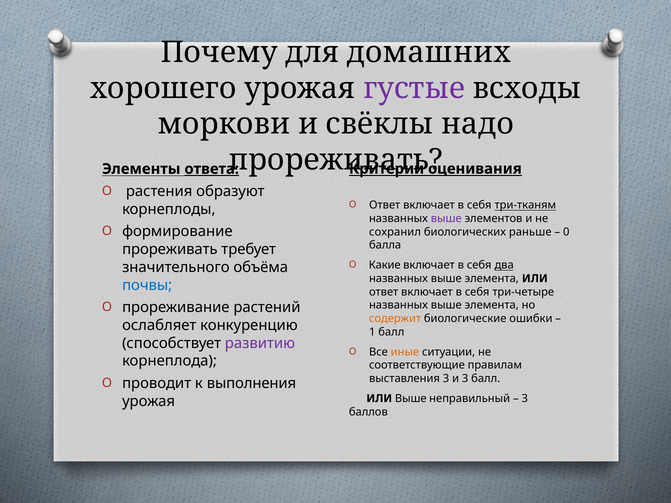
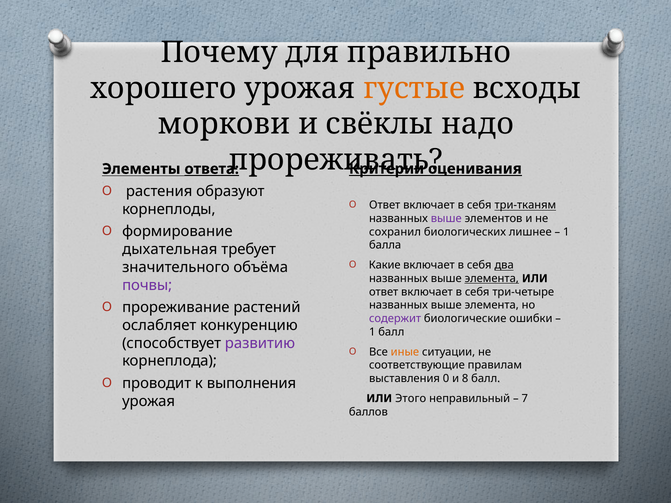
домашних: домашних -> правильно (429, 52)
густые colour: purple -> orange (414, 88)
раньше: раньше -> лишнее (530, 232)
0: 0 -> 1 (566, 232)
прореживать: прореживать -> дыхательная (170, 249)
элемента underline: none -> present (492, 279)
почвы colour: blue -> purple (147, 285)
содержит colour: orange -> purple (395, 319)
выставления 3: 3 -> 0 (446, 379)
и 3: 3 -> 8 (465, 379)
ИЛИ Выше: Выше -> Этого (411, 399)
3: 3 -> 7 (525, 399)
